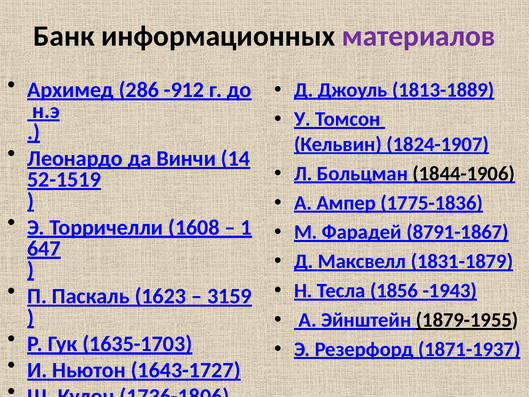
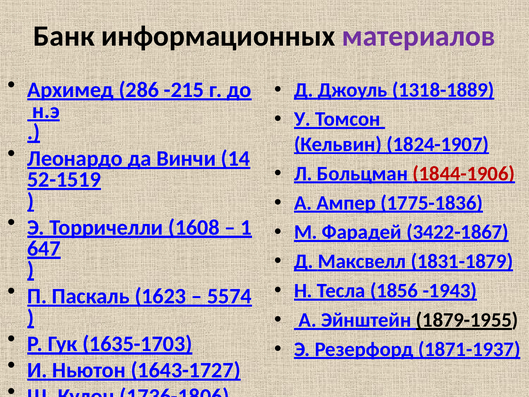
-912: -912 -> -215 (184, 90)
1813-1889: 1813-1889 -> 1318-1889 (443, 90)
1844-1906 colour: black -> red (464, 173)
8791-1867: 8791-1867 -> 3422-1867 (458, 232)
3159: 3159 -> 5574 (229, 296)
